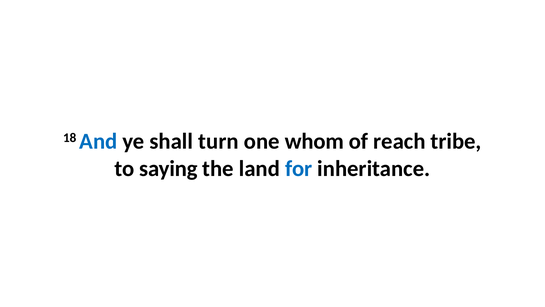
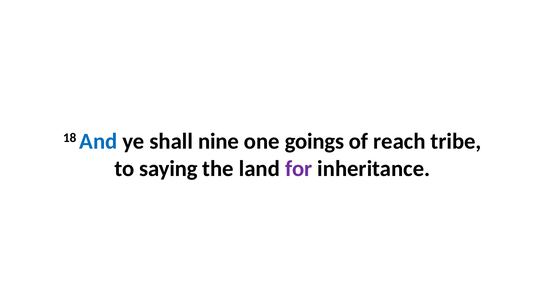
turn: turn -> nine (219, 141)
whom: whom -> goings (314, 141)
for colour: blue -> purple (299, 168)
